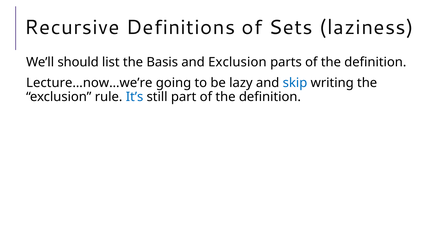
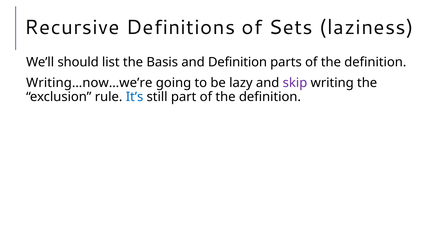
and Exclusion: Exclusion -> Definition (238, 62)
Lecture…now…we’re: Lecture…now…we’re -> Writing…now…we’re (89, 83)
skip colour: blue -> purple (295, 83)
